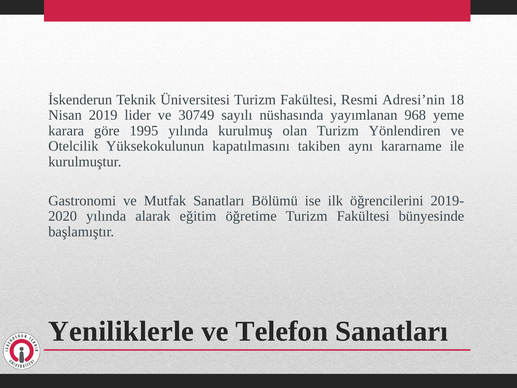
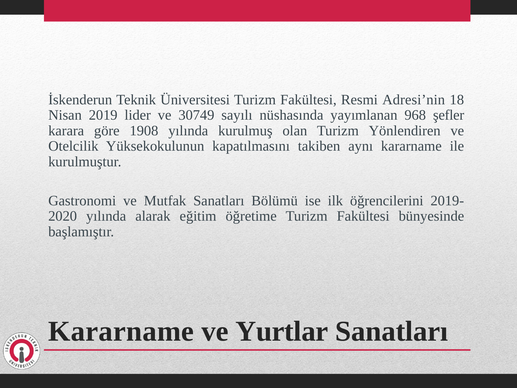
yeme: yeme -> şefler (449, 115)
1995: 1995 -> 1908 (144, 131)
Yeniliklerle: Yeniliklerle -> Kararname (121, 331)
Telefon: Telefon -> Yurtlar (282, 331)
